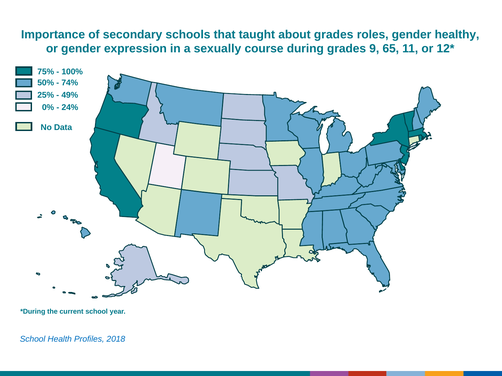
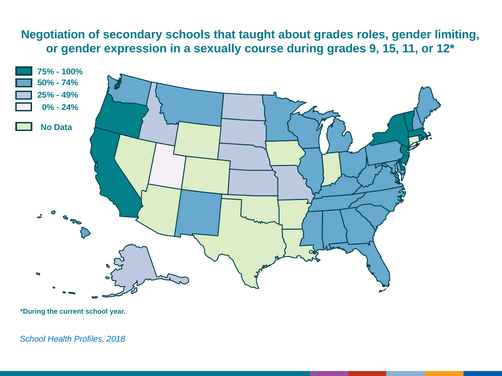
Importance: Importance -> Negotiation (53, 35)
healthy: healthy -> limiting (457, 35)
65: 65 -> 15 (391, 49)
